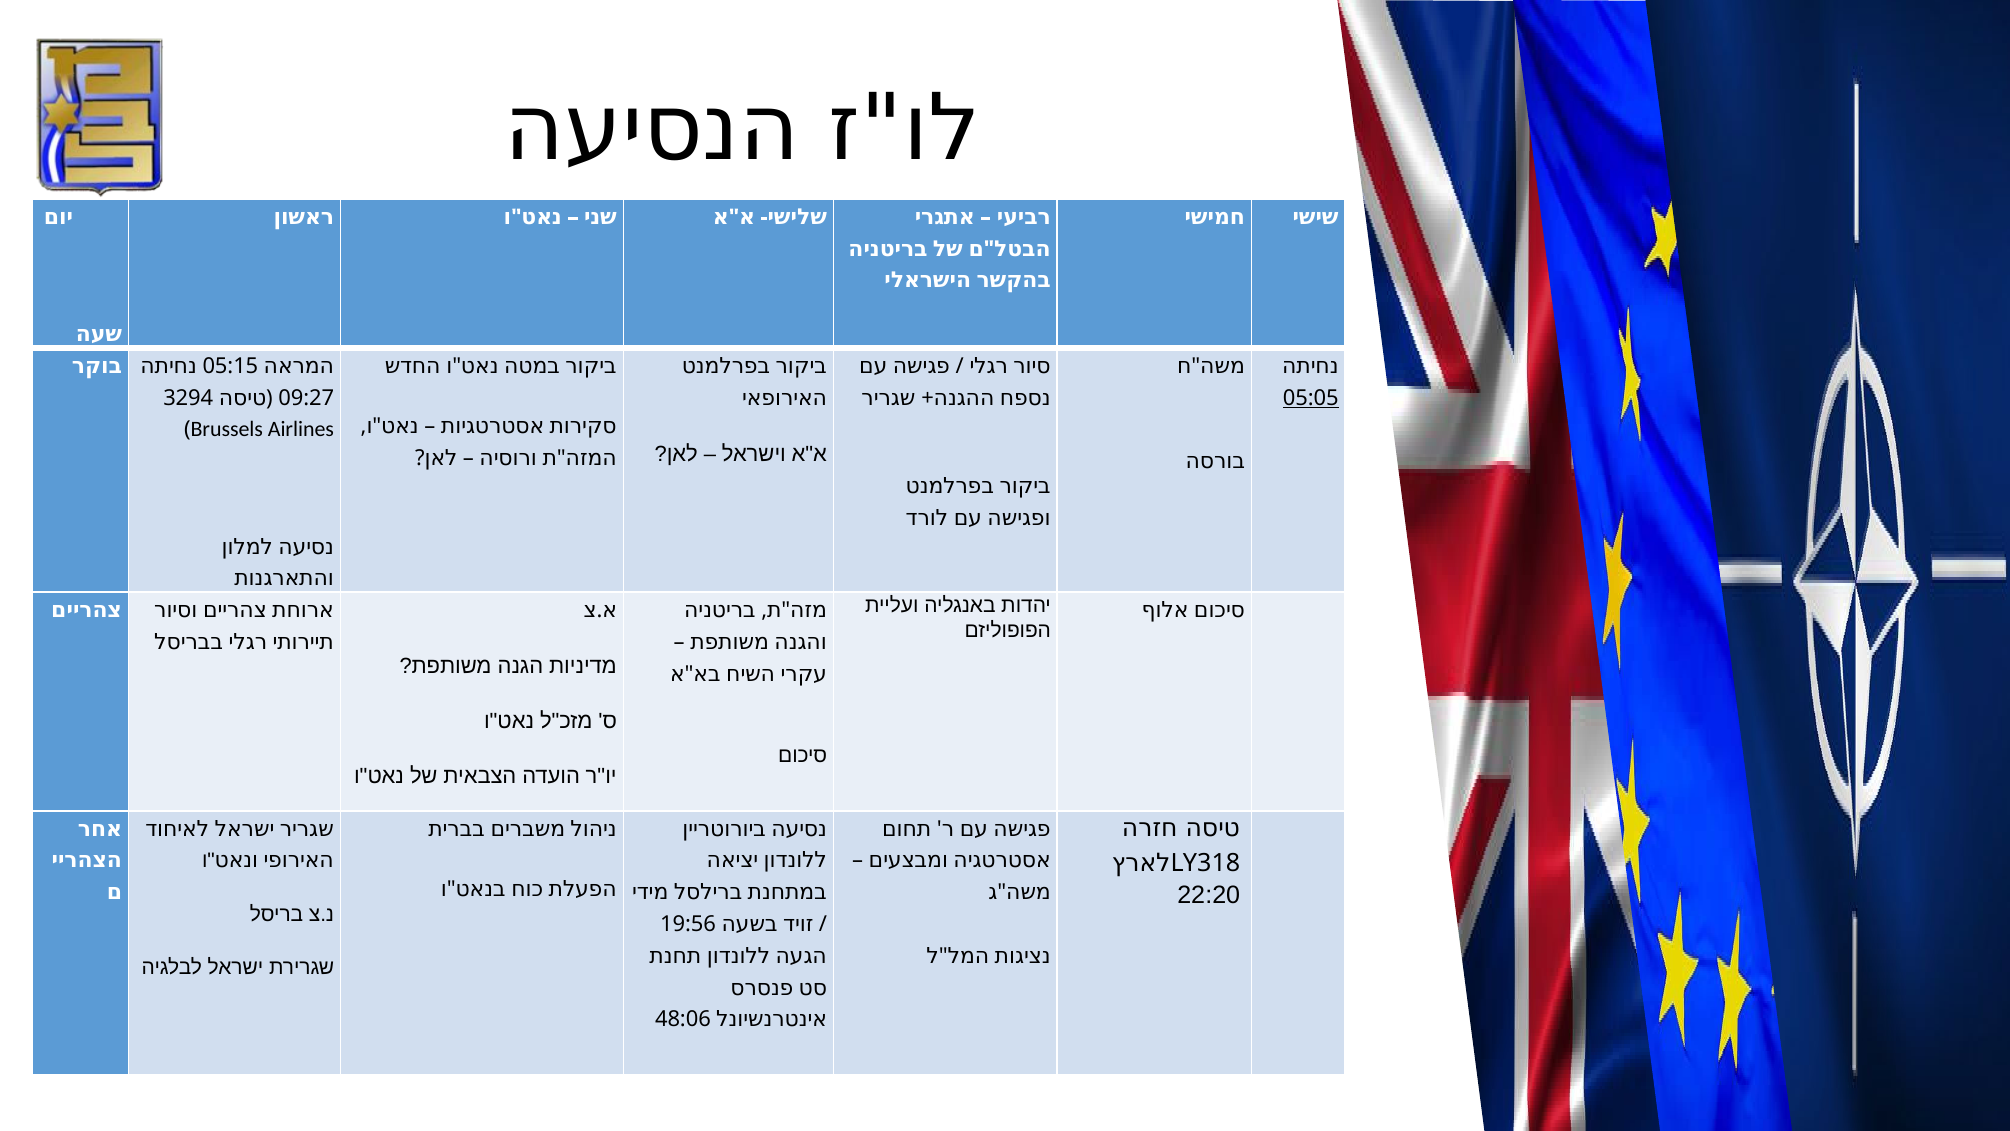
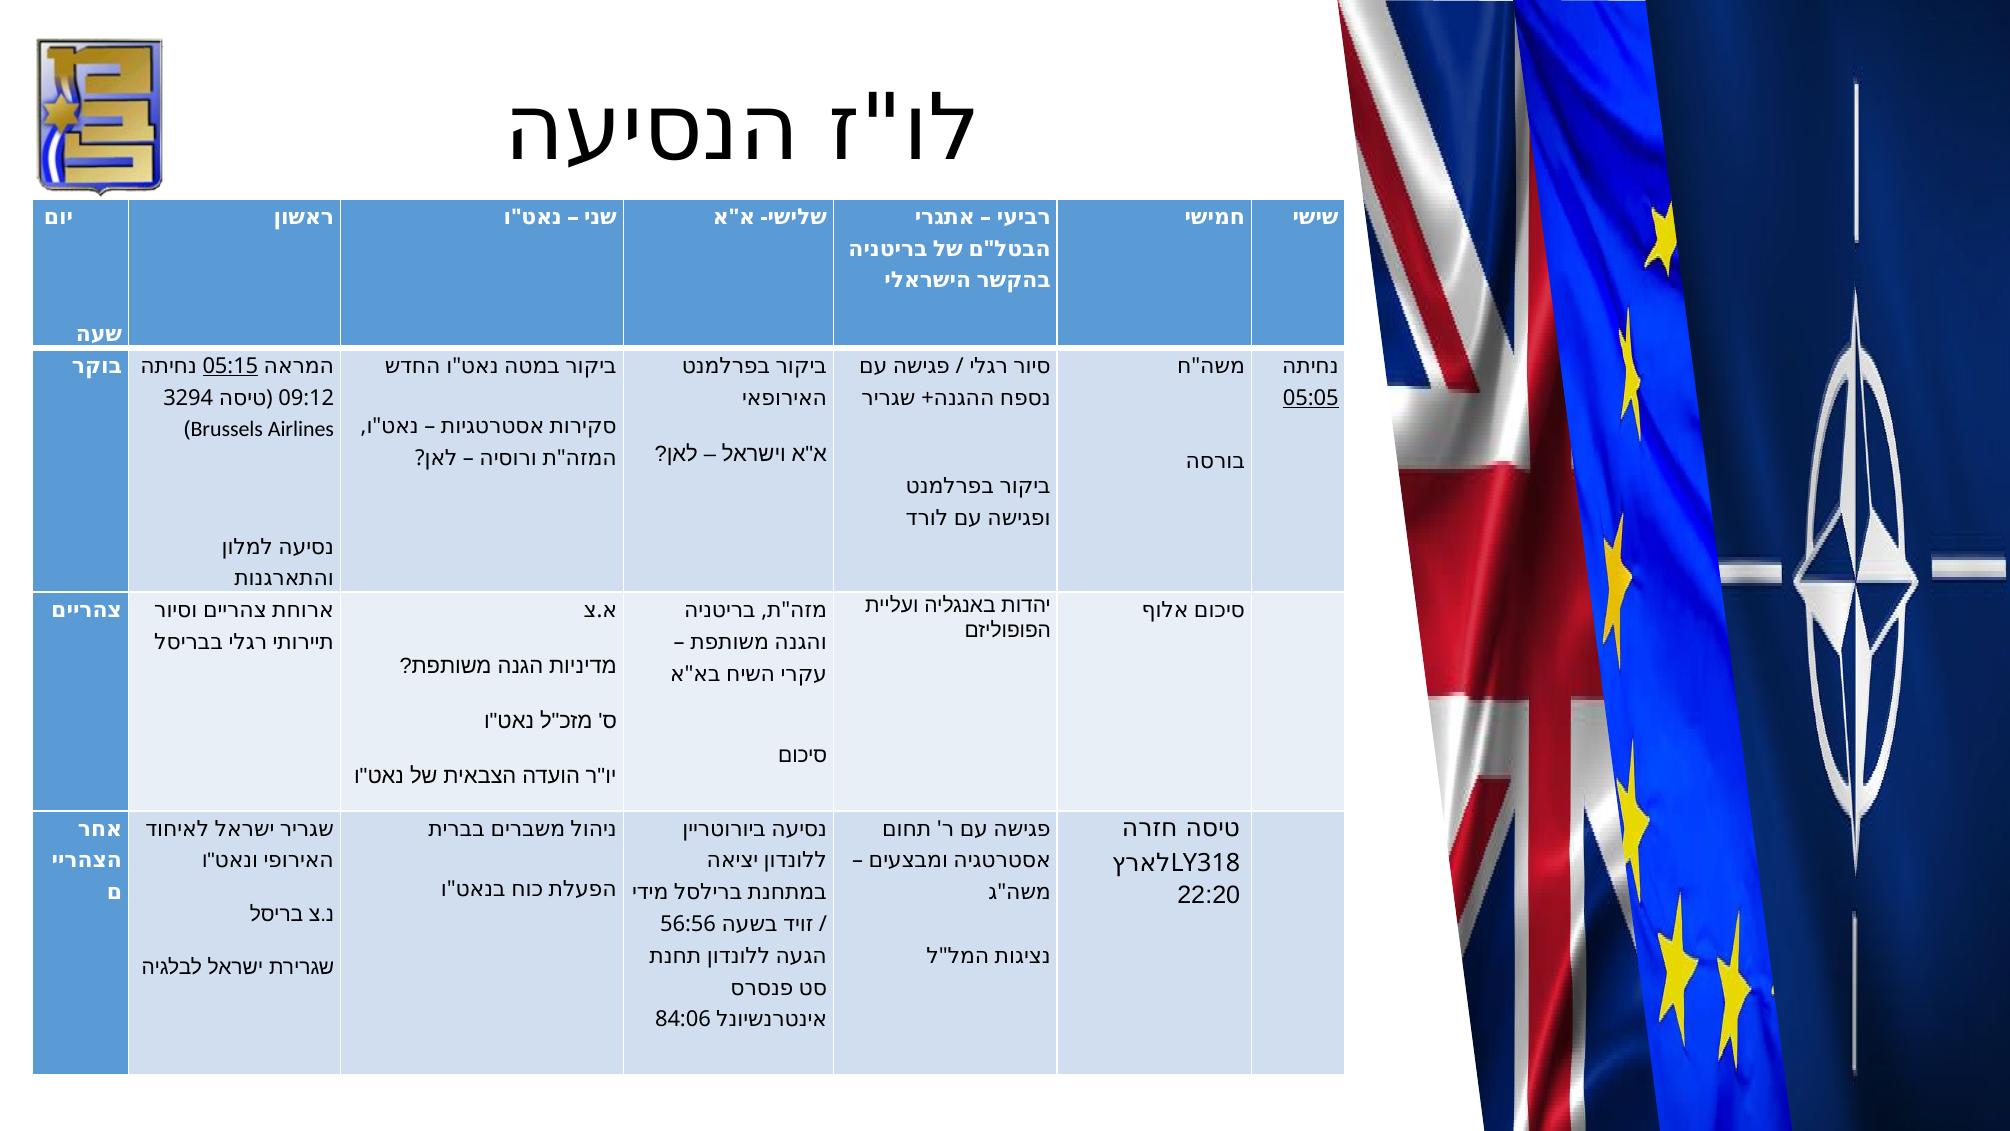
05:15 underline: none -> present (230, 366)
09:27: 09:27 -> 09:12 (306, 398)
19:56: 19:56 -> 56:56 (688, 924)
48:06: 48:06 -> 84:06 (683, 1019)
